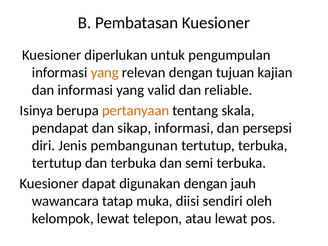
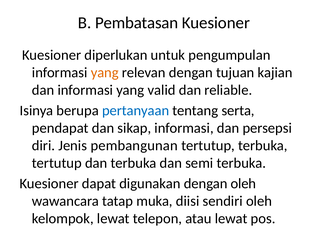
pertanyaan colour: orange -> blue (136, 111)
skala: skala -> serta (238, 111)
dengan jauh: jauh -> oleh (243, 183)
